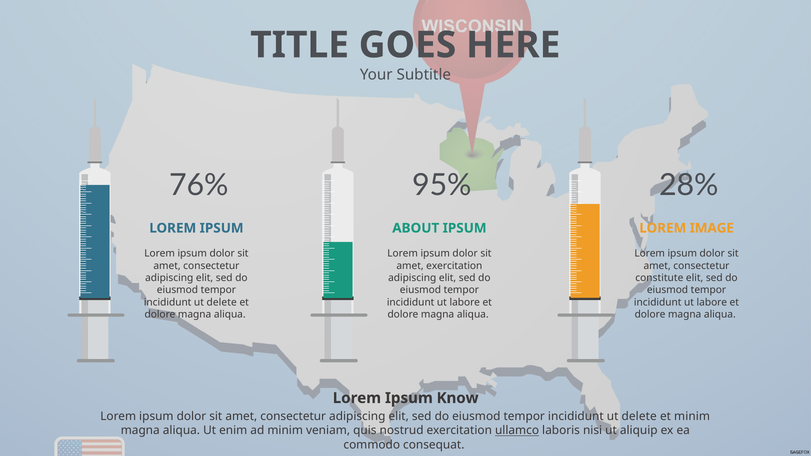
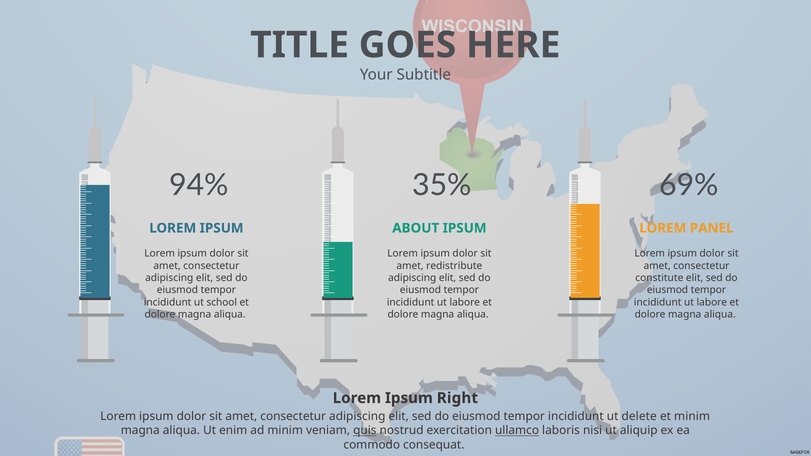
76%: 76% -> 94% (199, 185)
95%: 95% -> 35% (442, 185)
28%: 28% -> 69% (689, 185)
IMAGE: IMAGE -> PANEL (712, 228)
amet exercitation: exercitation -> redistribute (454, 266)
delete: delete -> school (222, 302)
Know: Know -> Right (457, 398)
quis underline: none -> present (365, 431)
